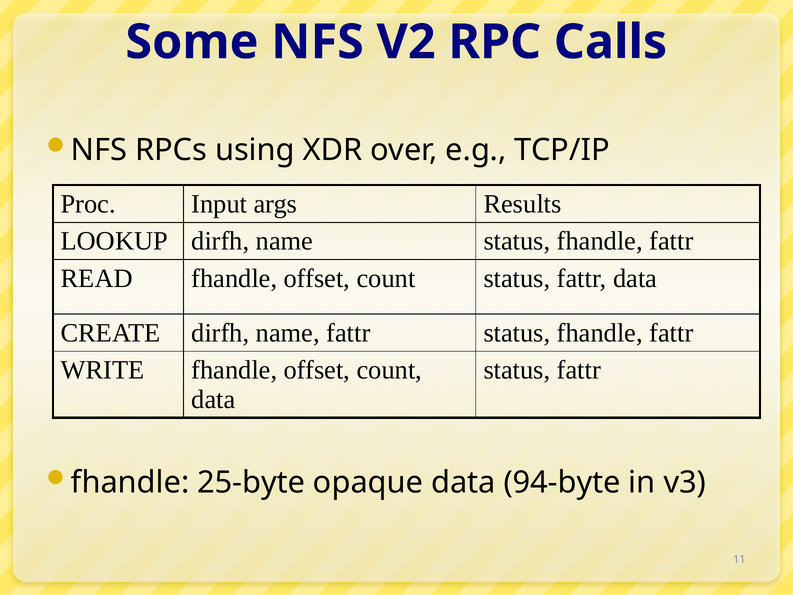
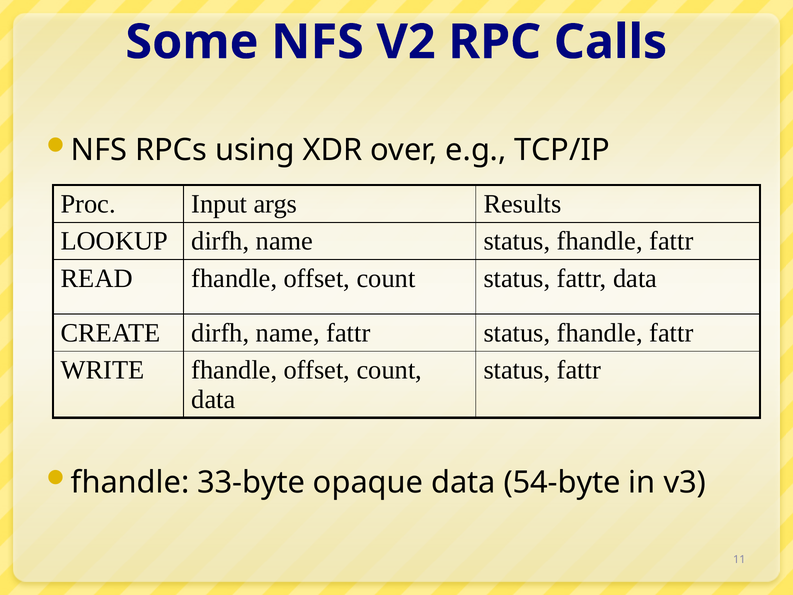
25-byte: 25-byte -> 33-byte (251, 482)
94-byte: 94-byte -> 54-byte (562, 482)
